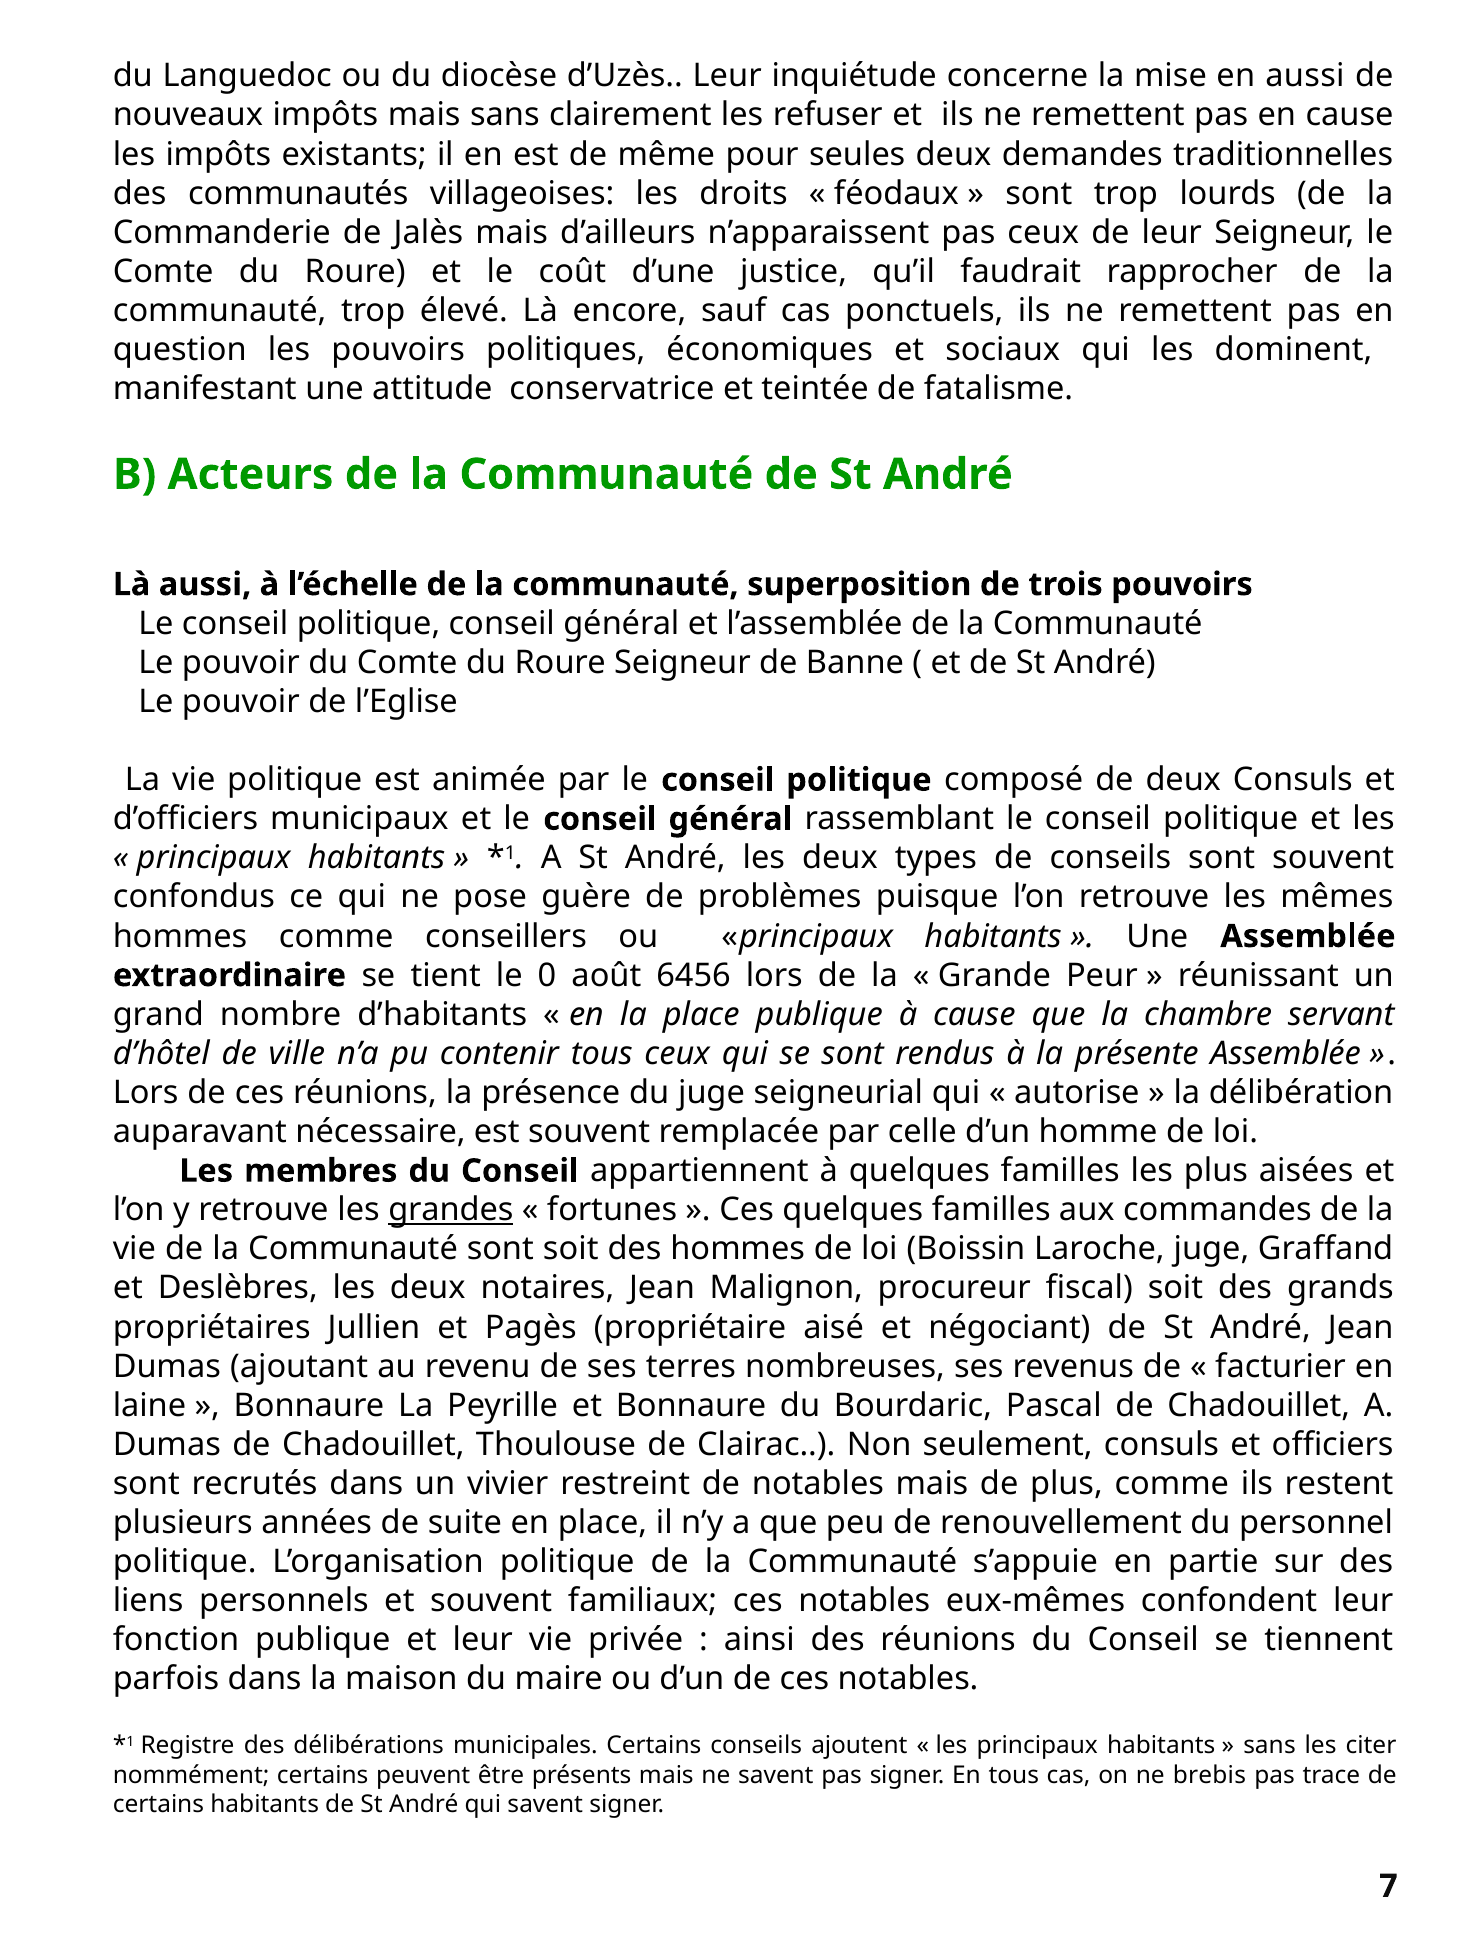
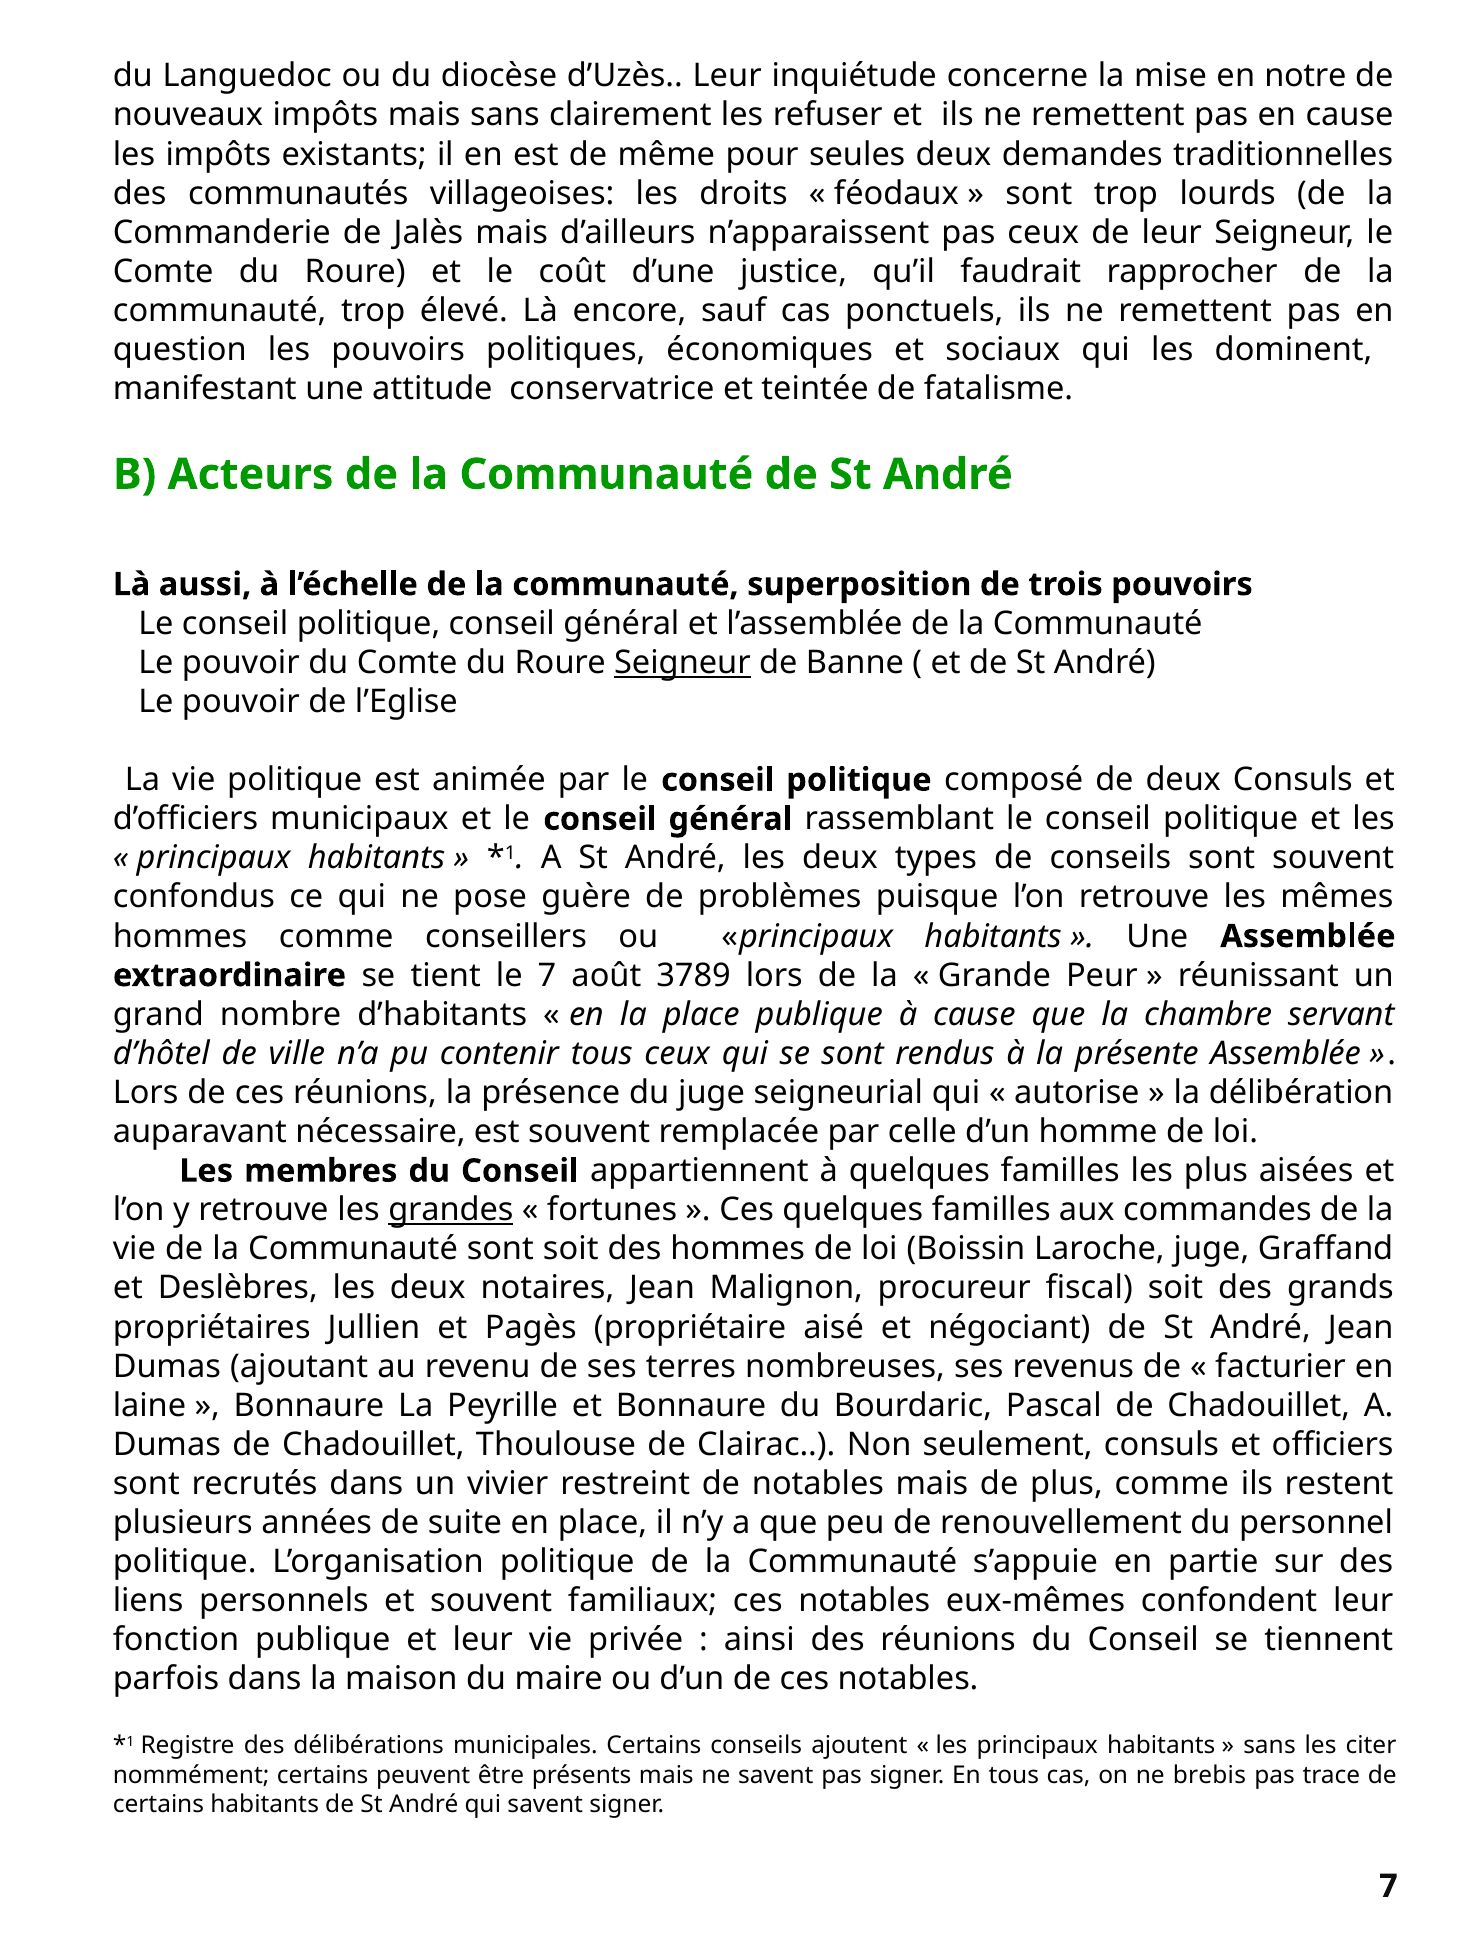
en aussi: aussi -> notre (1305, 76)
Seigneur underline: none -> present (682, 663)
le 0: 0 -> 7 (547, 975)
6456: 6456 -> 3789 (694, 975)
